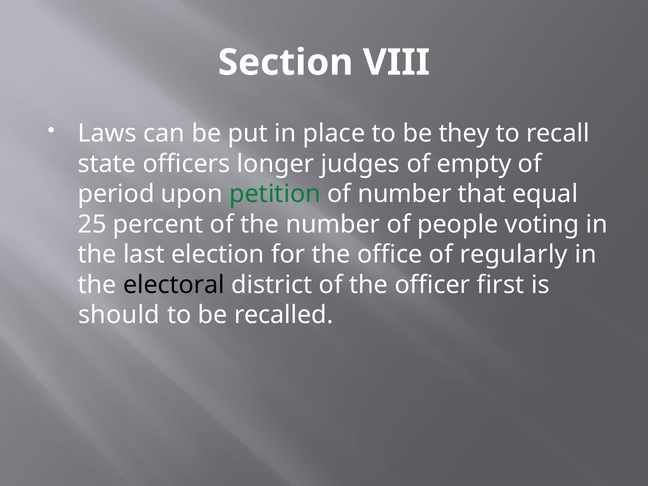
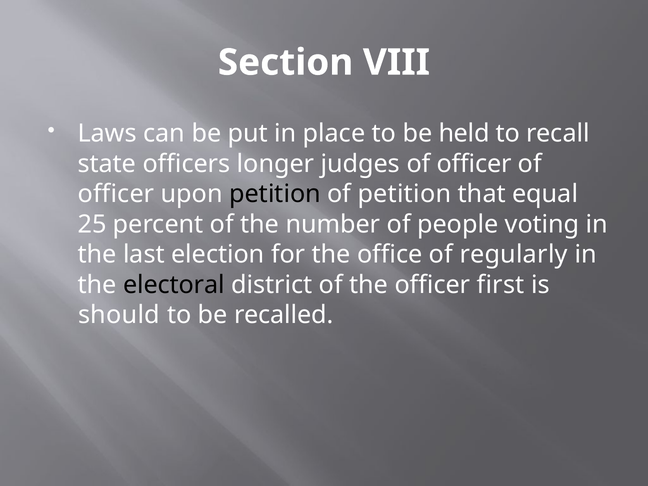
they: they -> held (464, 133)
judges of empty: empty -> officer (474, 164)
period: period -> officer (116, 194)
petition colour: green -> black (275, 194)
of number: number -> petition (404, 194)
